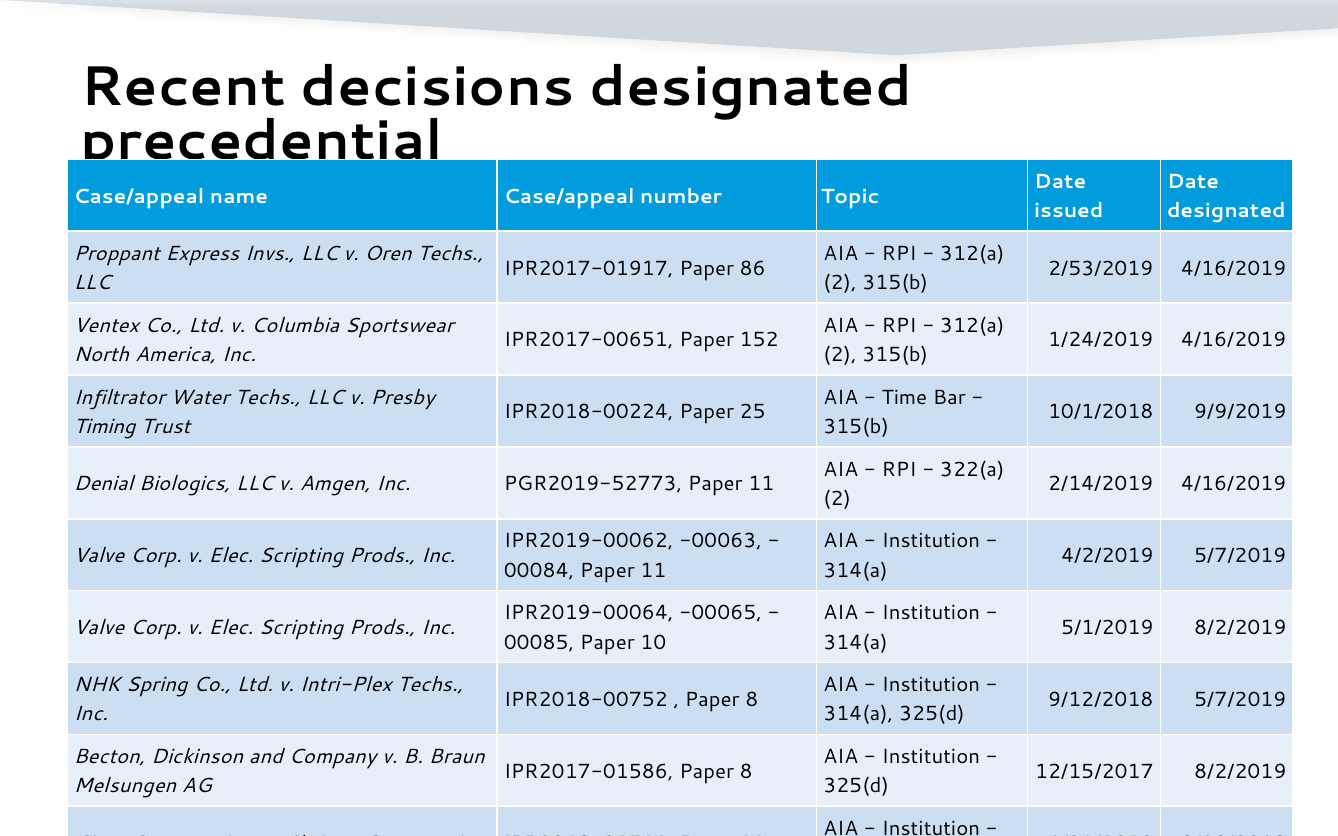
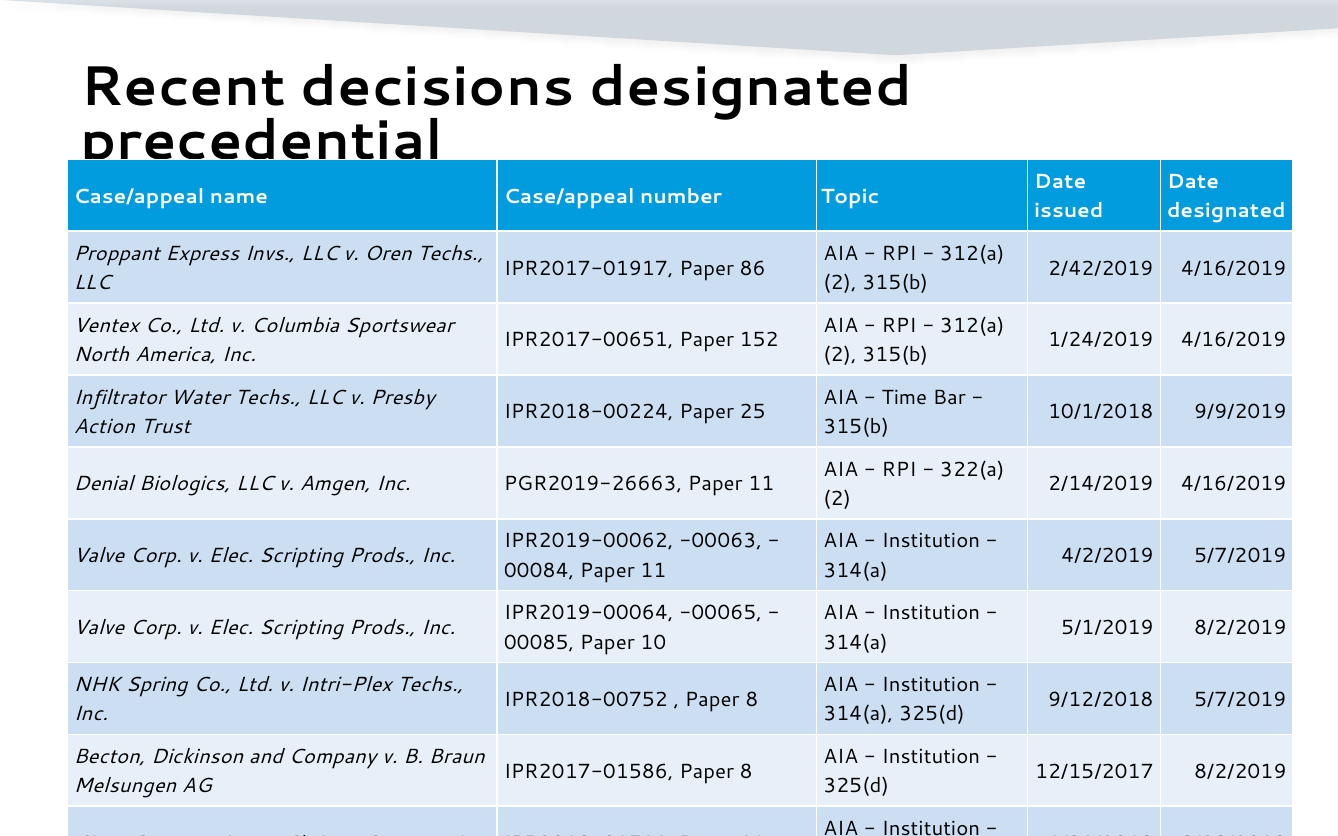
2/53/2019: 2/53/2019 -> 2/42/2019 (1101, 268)
Timing: Timing -> Action (104, 427)
PGR2019-52773: PGR2019-52773 -> PGR2019-26663 (593, 484)
